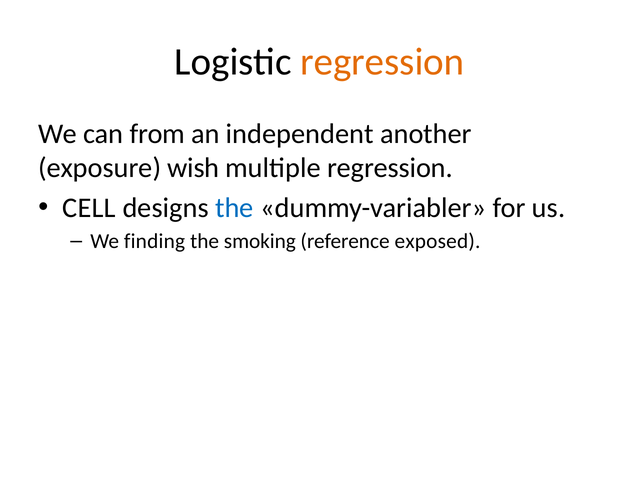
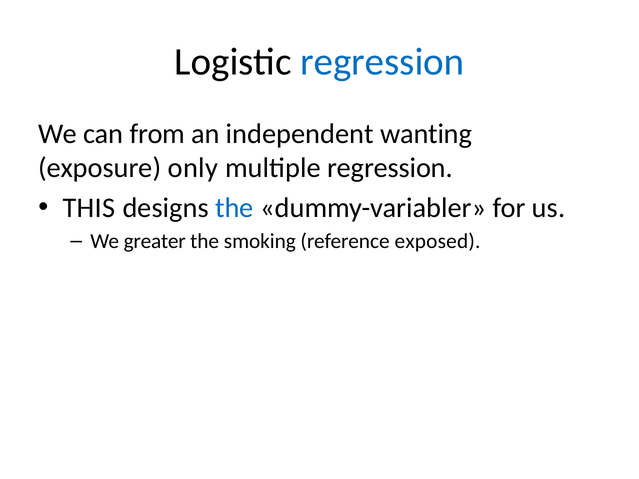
regression colour: orange -> blue (382, 62)
another: another -> wanting (426, 134)
wish: wish -> only (193, 168)
CELL: CELL -> THIS (89, 208)
finding: finding -> greater (155, 242)
